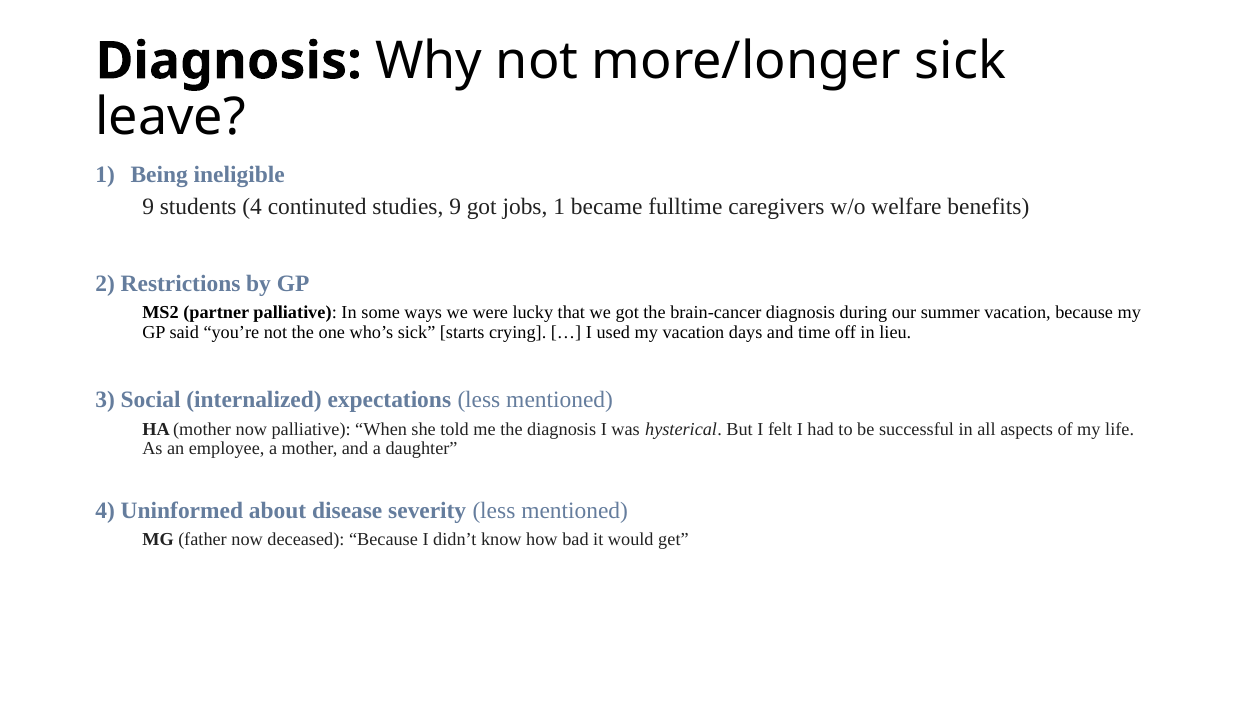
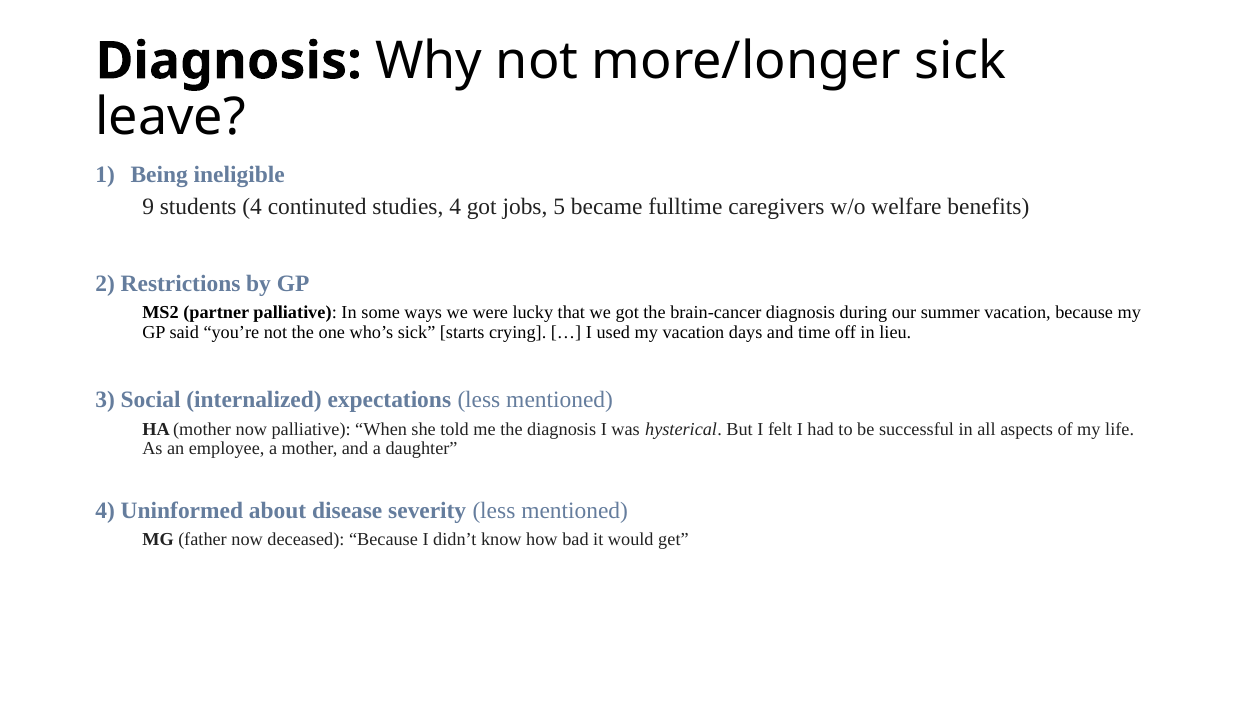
studies 9: 9 -> 4 (455, 207)
jobs 1: 1 -> 5 (559, 207)
